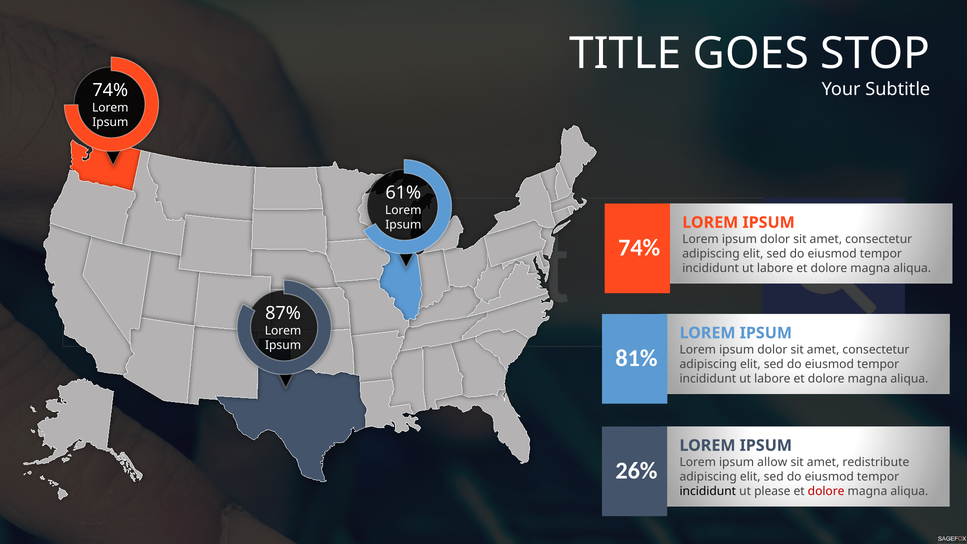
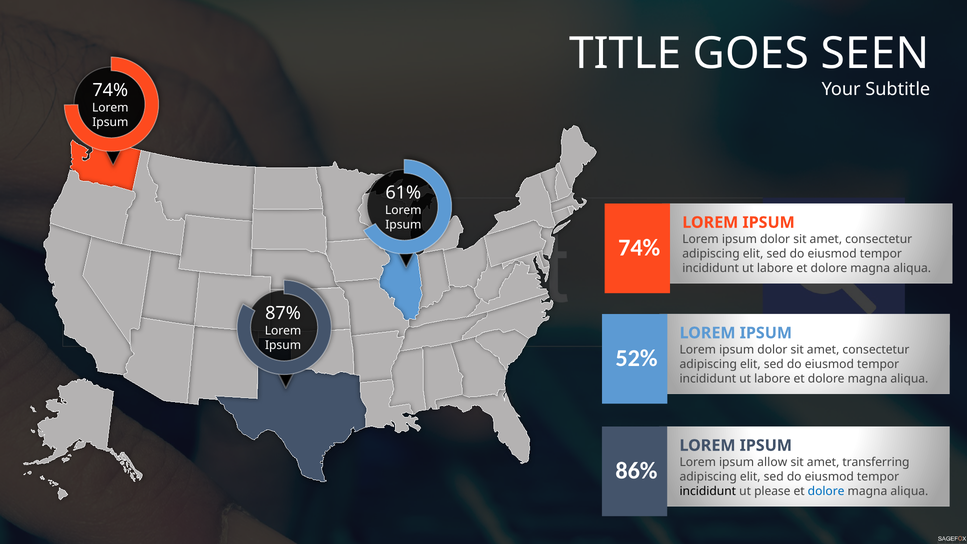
STOP: STOP -> SEEN (875, 54)
81%: 81% -> 52% (637, 358)
redistribute: redistribute -> transferring (876, 462)
26%: 26% -> 86% (636, 471)
dolore colour: red -> blue (826, 491)
